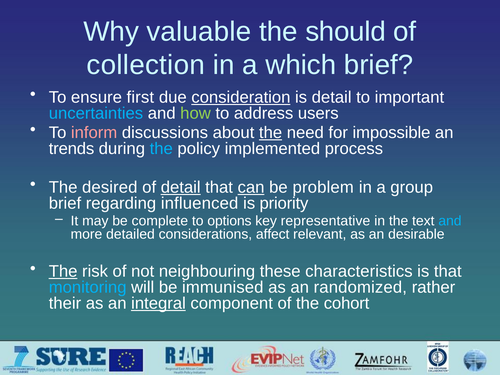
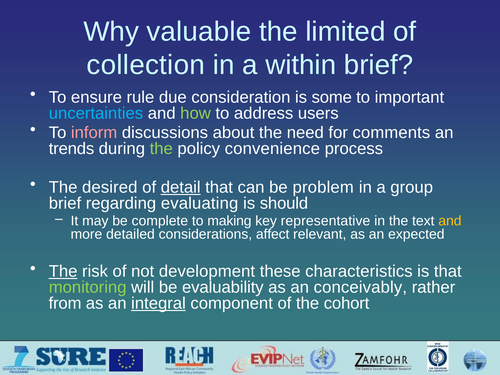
should: should -> limited (345, 32)
which: which -> within (301, 65)
first: first -> rule (140, 97)
consideration underline: present -> none (241, 97)
is detail: detail -> some (332, 97)
the underline: present -> none (271, 133)
impossible: impossible -> comments (391, 133)
the colour: light blue -> light green (161, 149)
implemented: implemented -> convenience (272, 149)
can underline: present -> none (251, 187)
influenced: influenced -> evaluating (200, 203)
priority: priority -> should (284, 203)
options: options -> making (229, 221)
and colour: light blue -> yellow (450, 221)
desirable: desirable -> expected (416, 234)
neighbouring: neighbouring -> development (207, 271)
monitoring colour: light blue -> light green (88, 287)
immunised: immunised -> evaluability (223, 287)
randomized: randomized -> conceivably (360, 287)
their: their -> from (65, 303)
